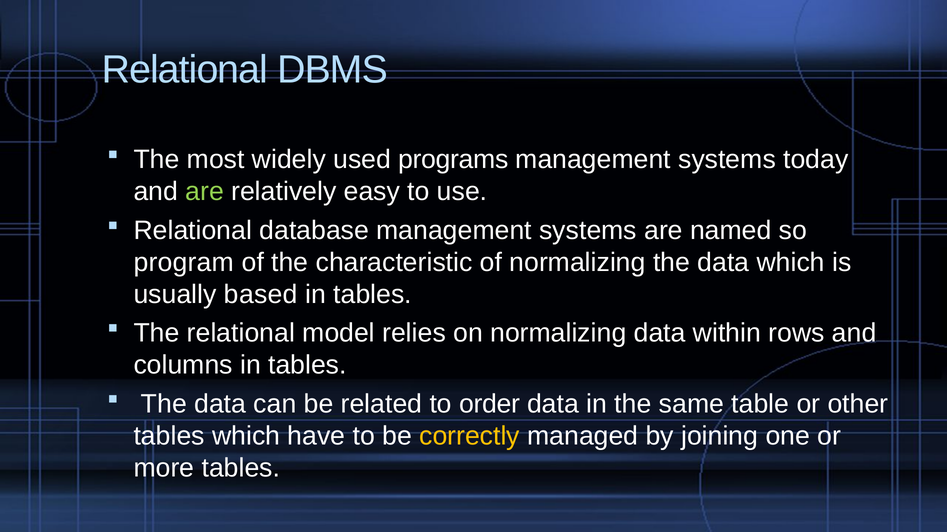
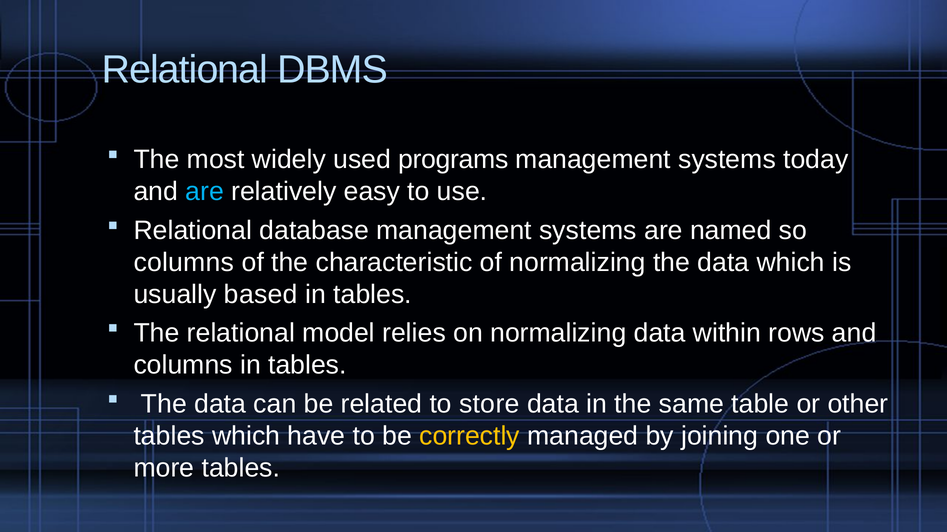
are colour: light green -> light blue (205, 192)
program: program -> columns (184, 263)
order: order -> store (489, 405)
